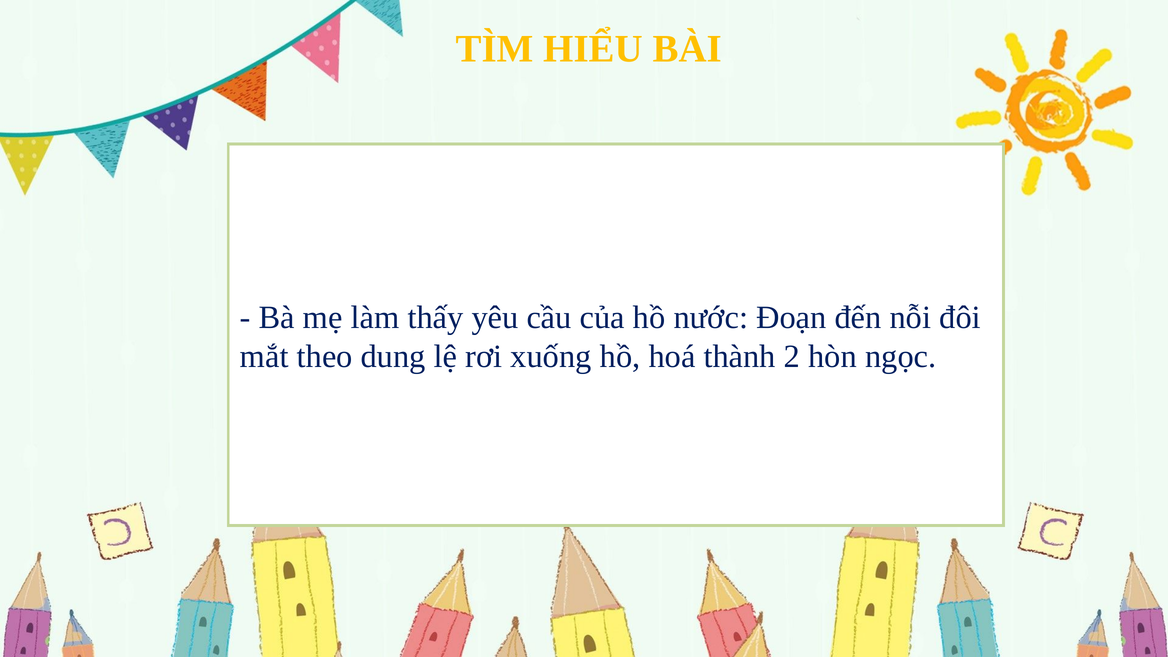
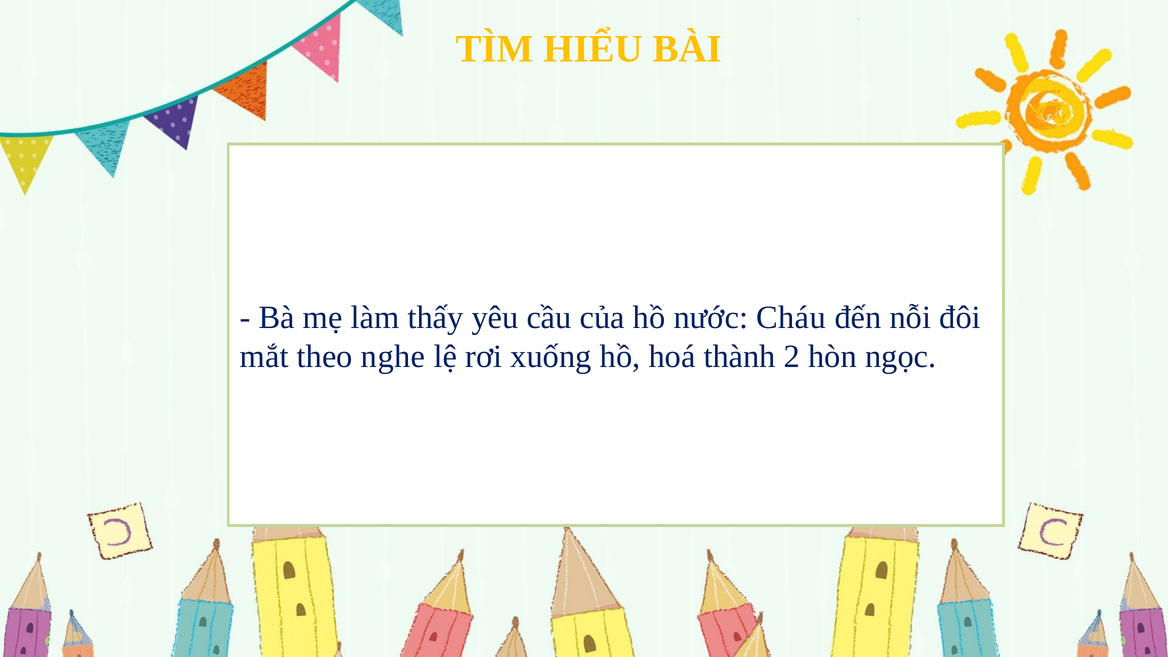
Đoạn: Đoạn -> Cháu (791, 318)
dung: dung -> nghe (393, 357)
